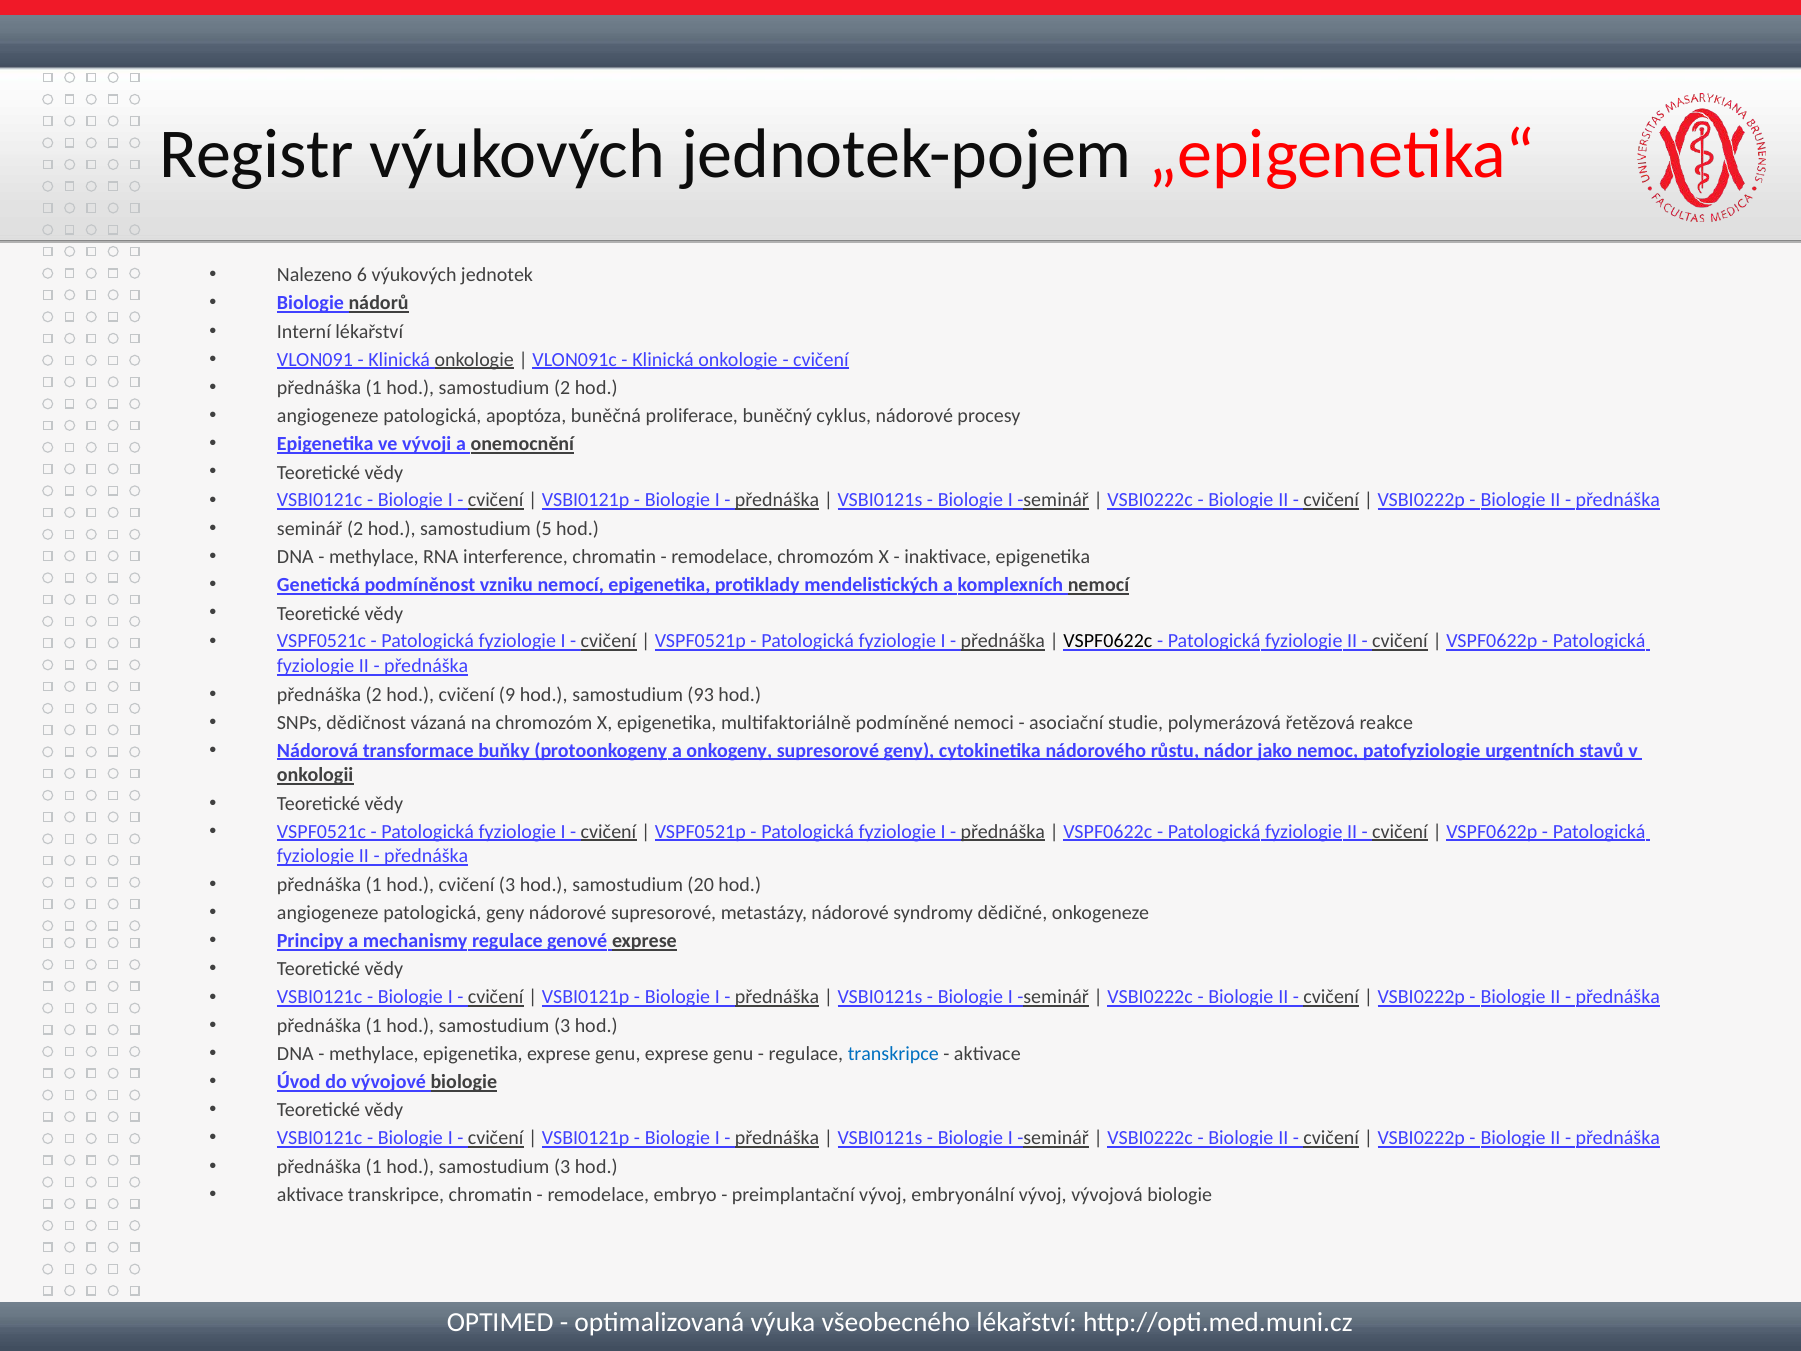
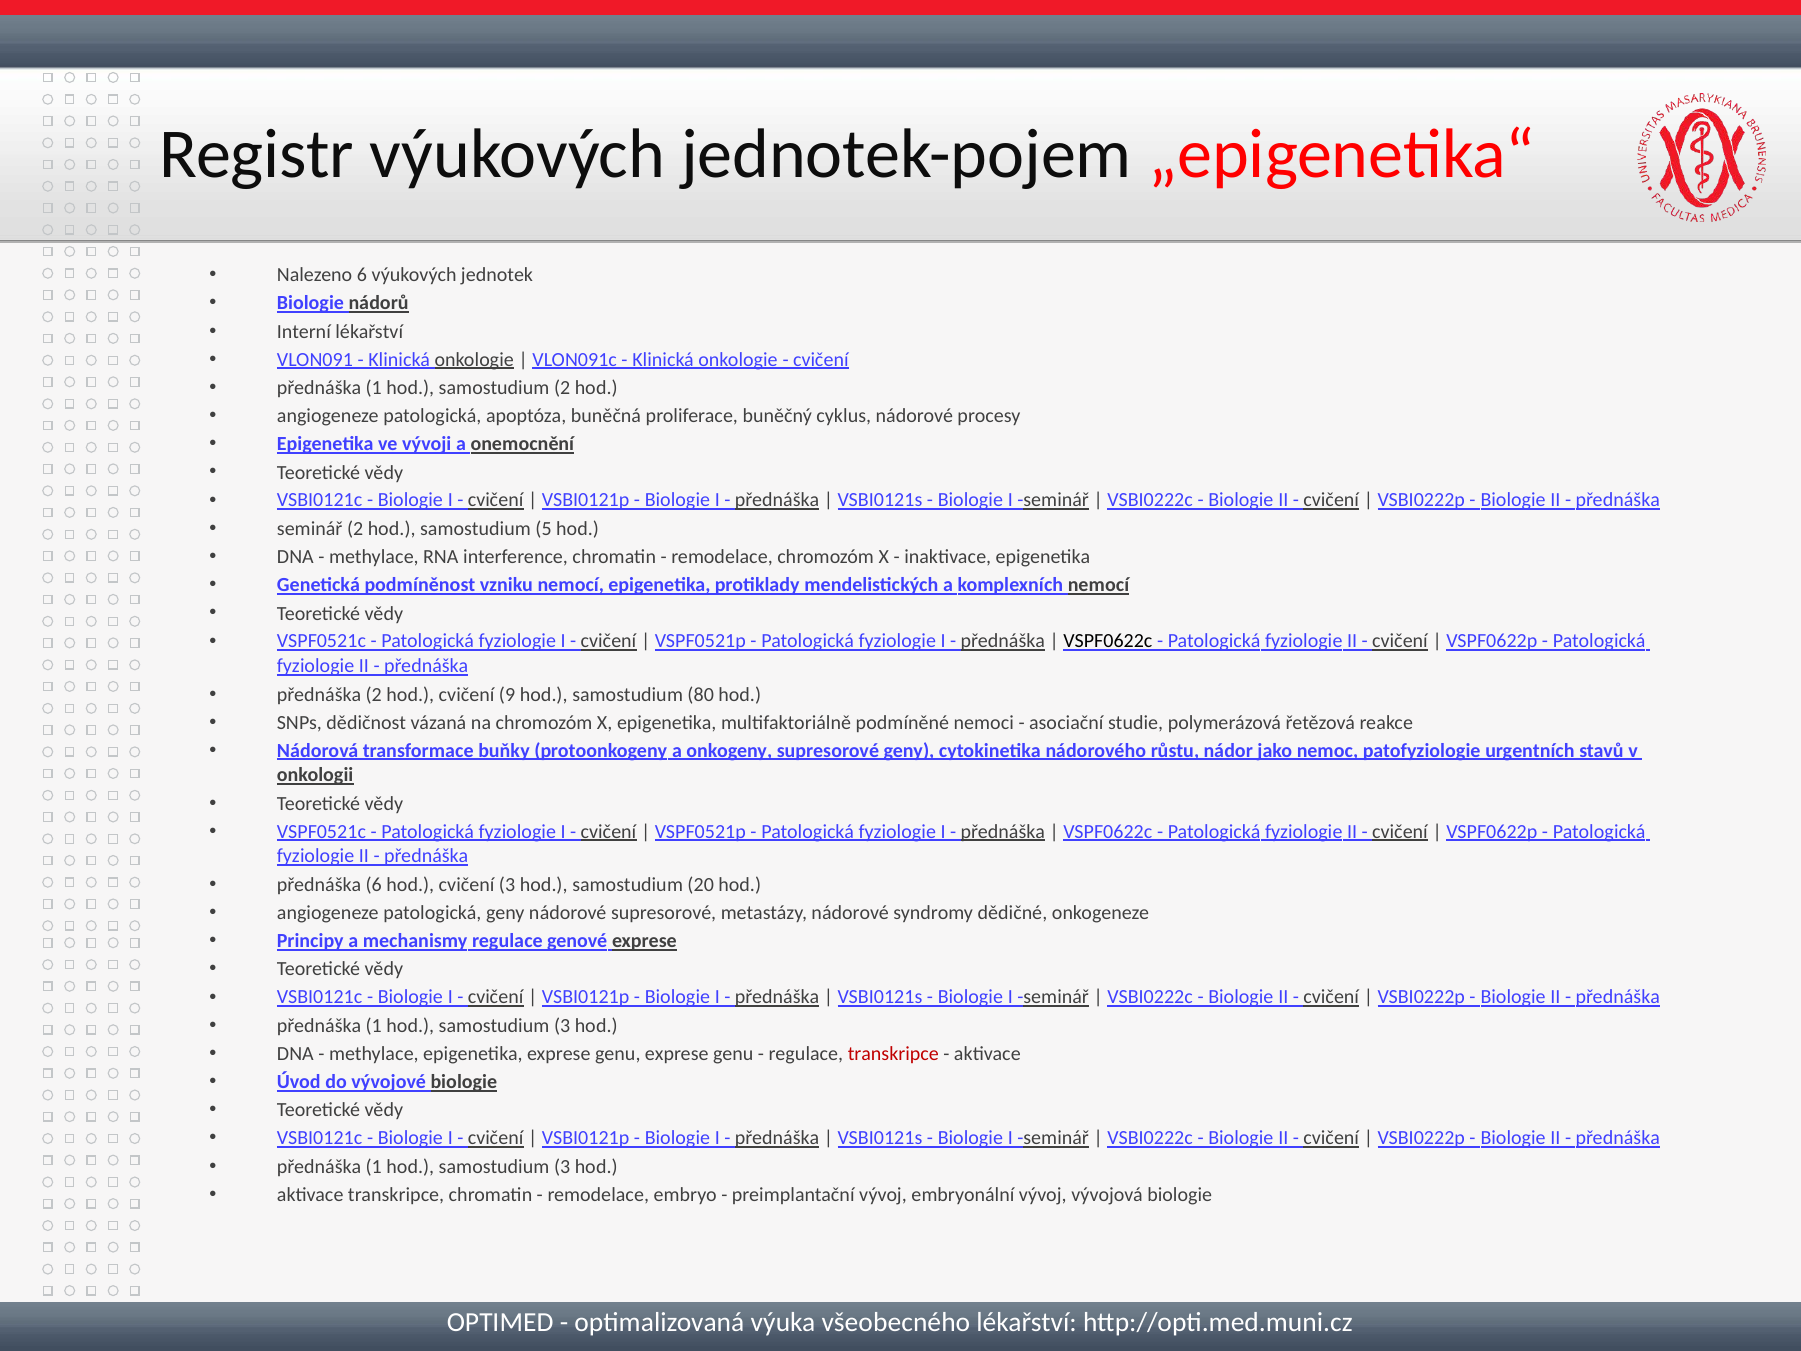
93: 93 -> 80 (701, 694)
1: 1 -> 6 (374, 885)
transkripce colour: blue -> red (893, 1054)
